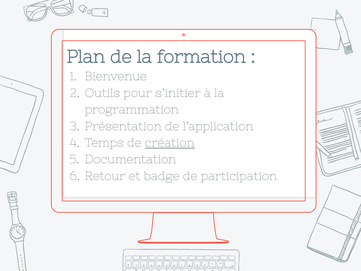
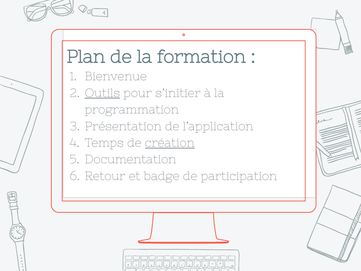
Outils underline: none -> present (102, 93)
